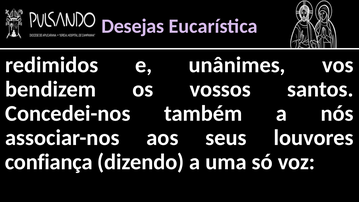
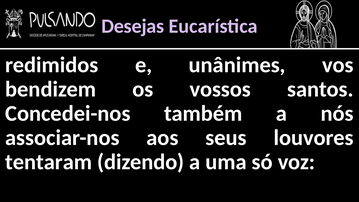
confiança: confiança -> tentaram (49, 162)
